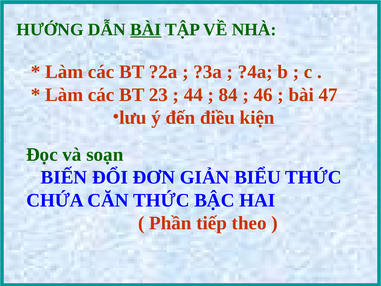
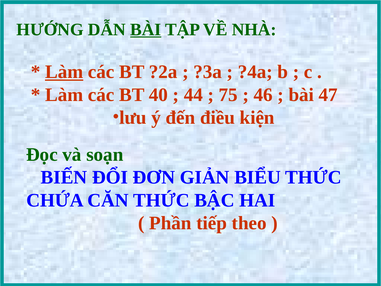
Làm underline: none -> present (64, 72)
23: 23 -> 40 (158, 95)
84: 84 -> 75 (228, 95)
